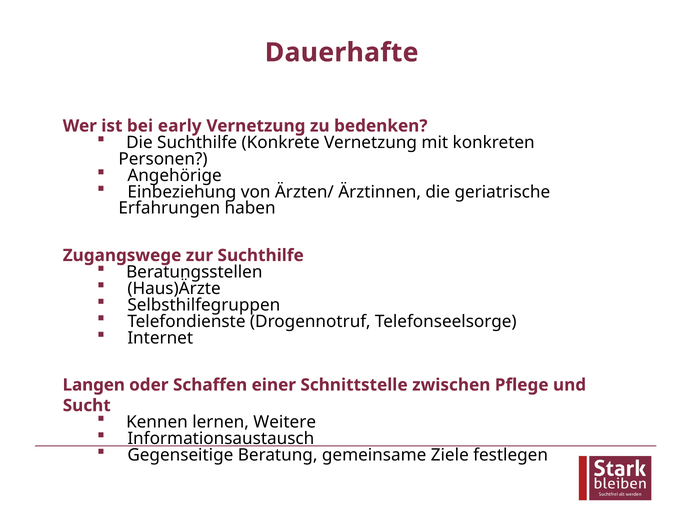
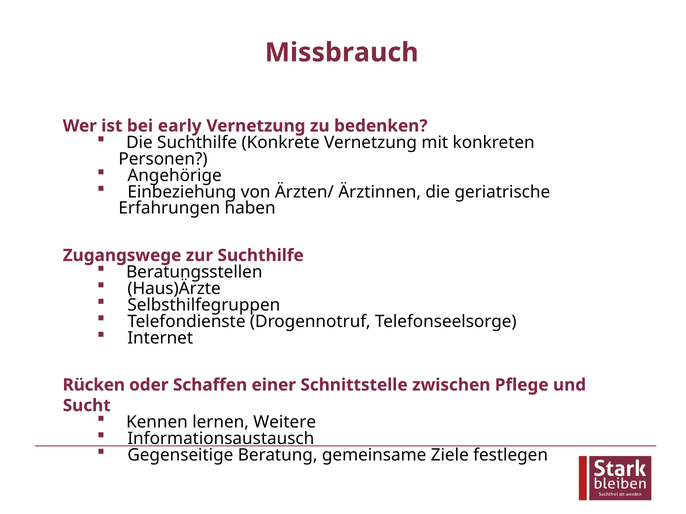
Dauerhafte: Dauerhafte -> Missbrauch (342, 53)
Langen: Langen -> Rücken (94, 385)
